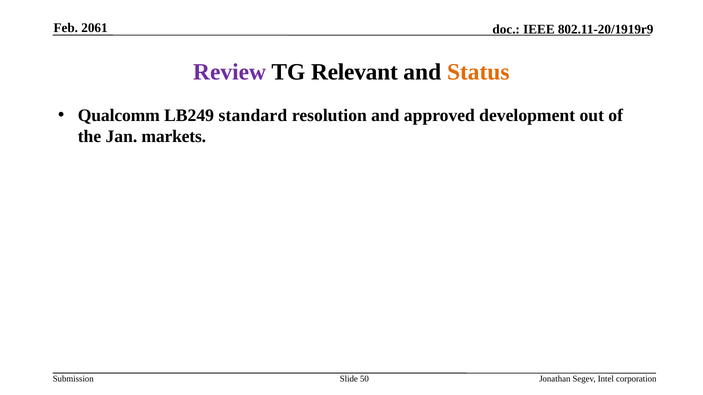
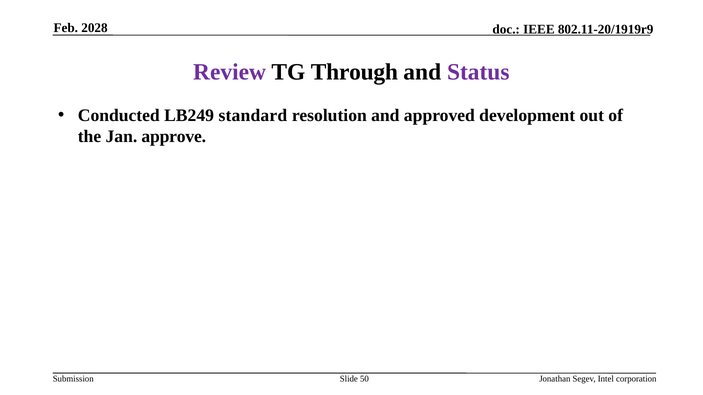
2061: 2061 -> 2028 (94, 28)
Relevant: Relevant -> Through (354, 72)
Status colour: orange -> purple (478, 72)
Qualcomm: Qualcomm -> Conducted (119, 115)
markets: markets -> approve (174, 136)
